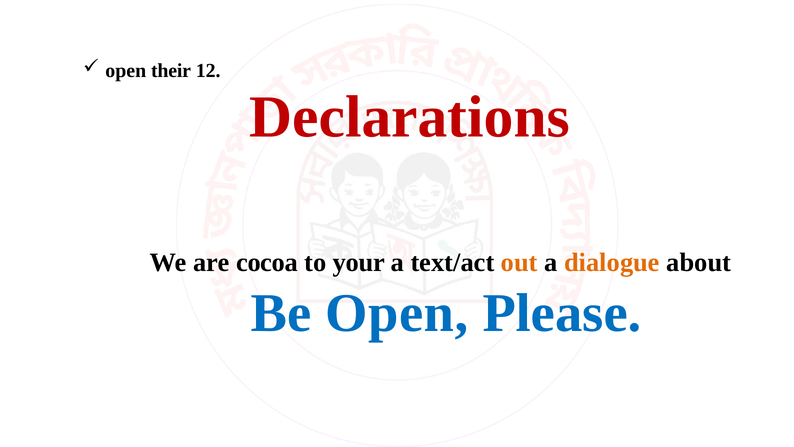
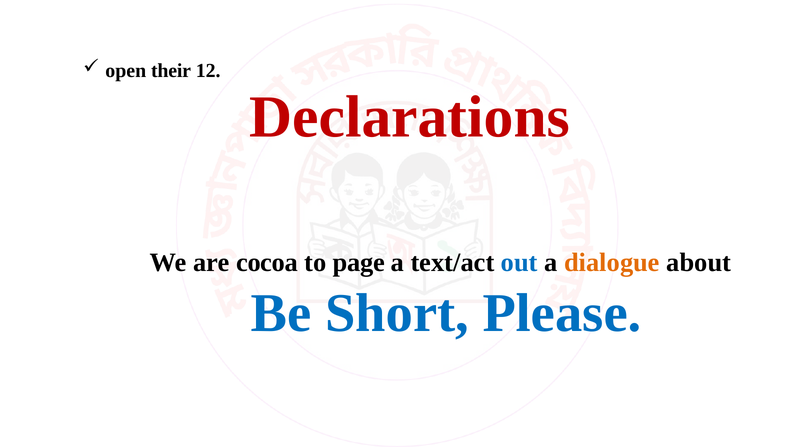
your: your -> page (359, 262)
out colour: orange -> blue (519, 262)
Be Open: Open -> Short (397, 313)
